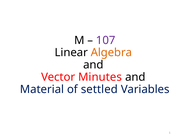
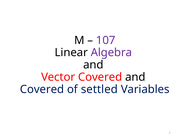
Algebra colour: orange -> purple (111, 52)
Vector Minutes: Minutes -> Covered (100, 77)
Material: Material -> Covered (42, 89)
